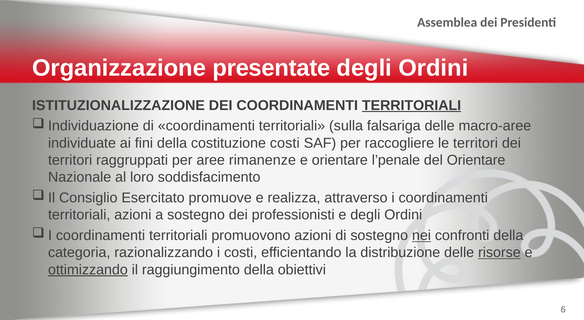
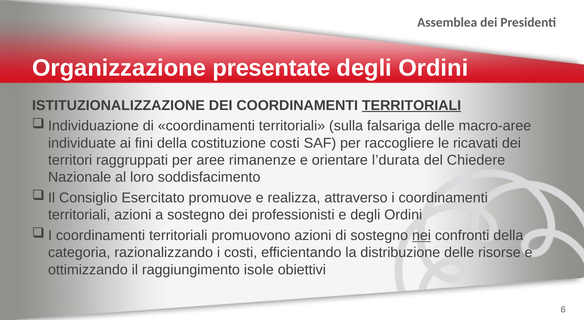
le territori: territori -> ricavati (476, 143)
l’penale: l’penale -> l’durata (396, 160)
del Orientare: Orientare -> Chiedere (476, 160)
risorse underline: present -> none (499, 253)
ottimizzando underline: present -> none (88, 270)
raggiungimento della: della -> isole (259, 270)
